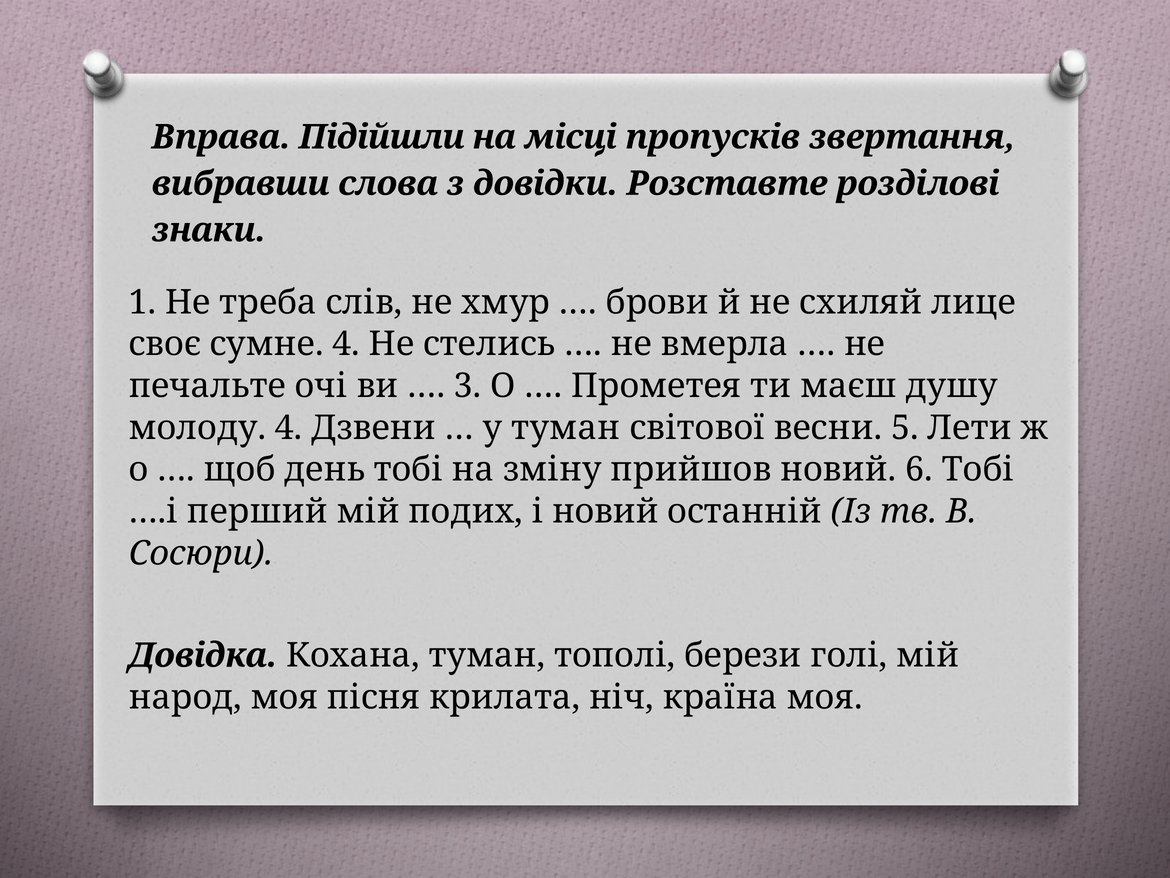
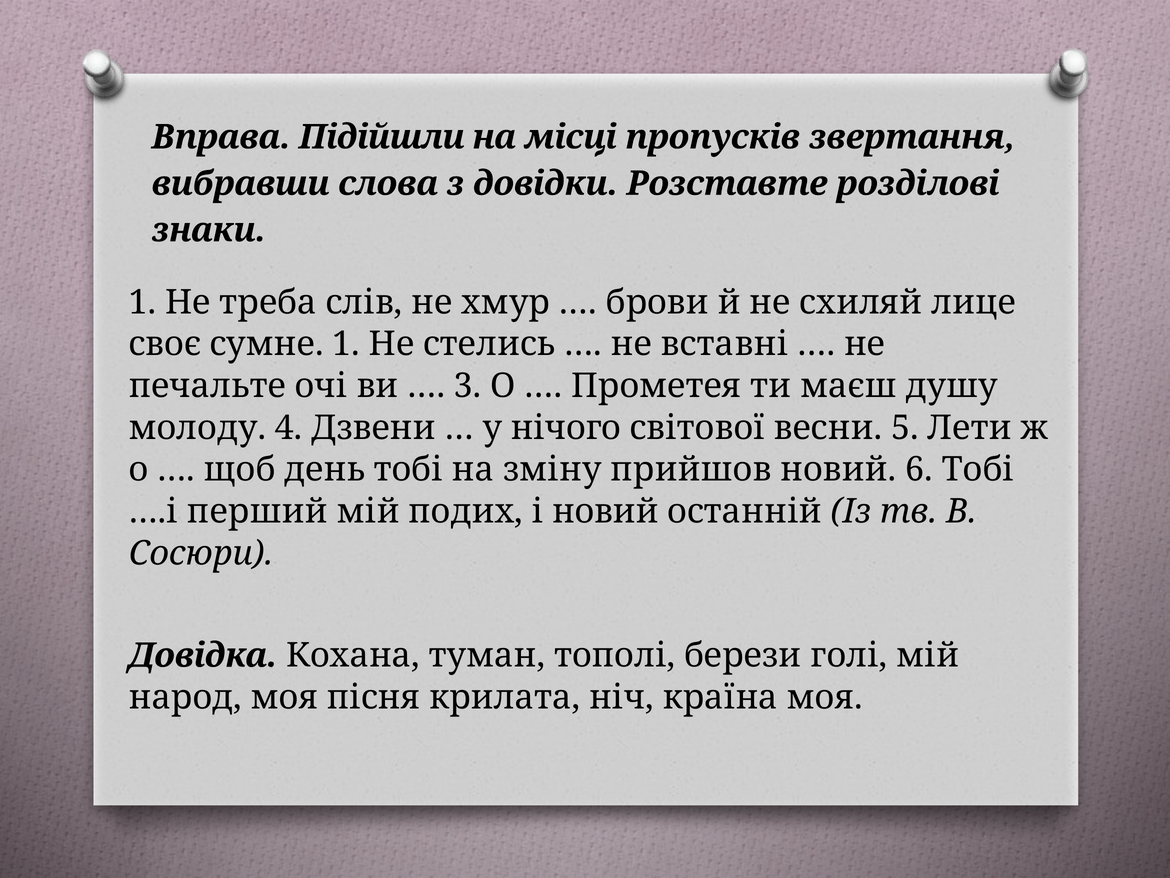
сумне 4: 4 -> 1 (346, 344)
вмерла: вмерла -> вставні (724, 344)
у туман: туман -> нічого (566, 428)
